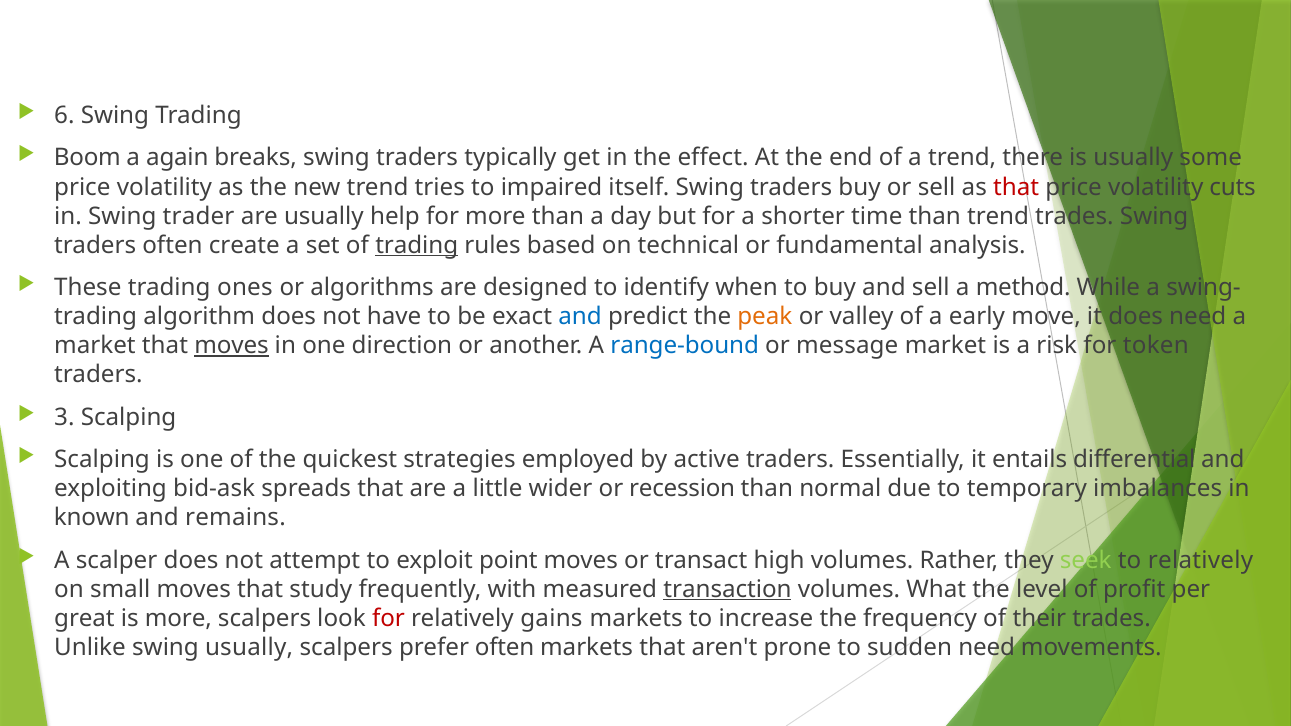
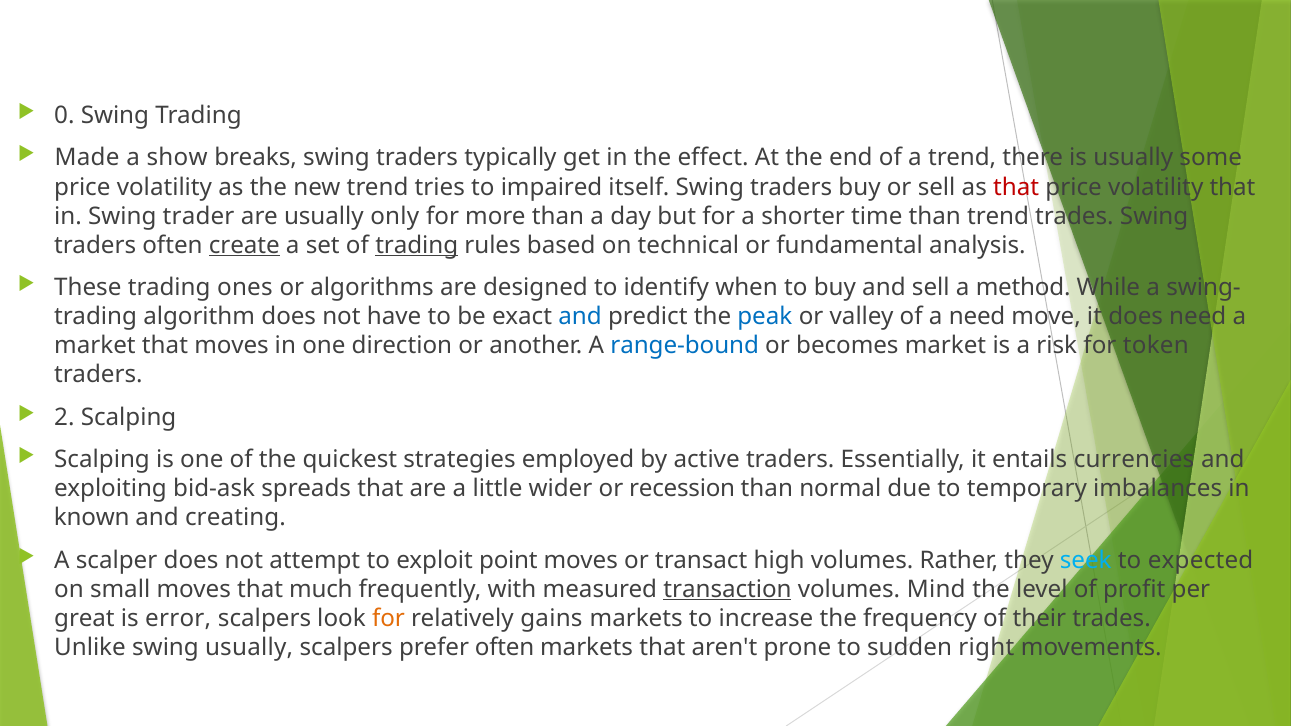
6: 6 -> 0 (64, 116)
Boom: Boom -> Made (87, 158)
again: again -> show (177, 158)
volatility cuts: cuts -> that (1232, 187)
help: help -> only (395, 216)
create underline: none -> present (244, 245)
peak colour: orange -> blue (765, 317)
a early: early -> need (977, 317)
moves underline: present -> none (231, 346)
message: message -> becomes (847, 346)
3: 3 -> 2 (64, 417)
differential: differential -> currencies (1134, 460)
remains: remains -> creating (235, 518)
seek colour: light green -> light blue (1086, 560)
to relatively: relatively -> expected (1201, 560)
study: study -> much (321, 589)
What: What -> Mind (936, 589)
is more: more -> error (178, 619)
for colour: red -> orange (388, 619)
sudden need: need -> right (986, 648)
